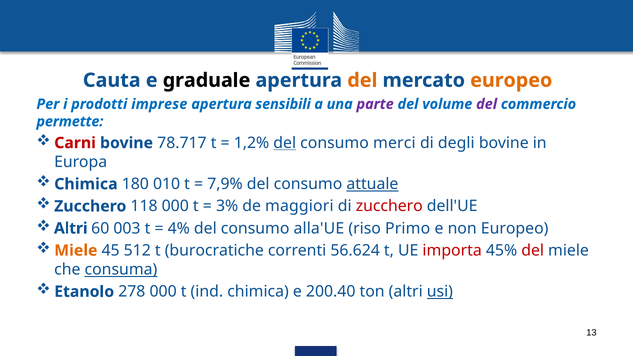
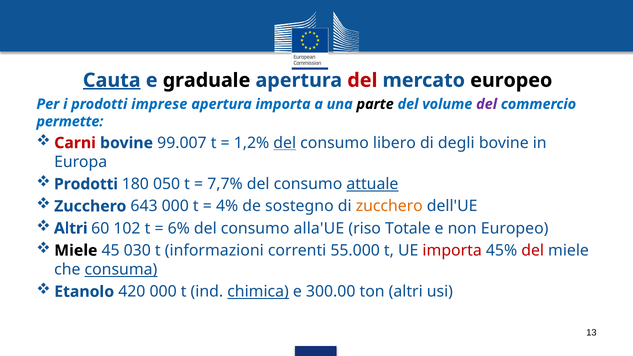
Cauta underline: none -> present (112, 80)
del colour: orange -> red (362, 80)
europeo colour: orange -> black (511, 80)
apertura sensibili: sensibili -> importa (283, 104)
parte colour: purple -> black (375, 104)
78.717: 78.717 -> 99.007 (182, 143)
merci: merci -> libero (394, 143)
Chimica: Chimica -> Prodotti (86, 184)
010: 010 -> 050 (167, 184)
7,9%: 7,9% -> 7,7% (225, 184)
118: 118 -> 643 (144, 206)
3%: 3% -> 4% (227, 206)
maggiori: maggiori -> sostegno (299, 206)
zucchero colour: red -> orange (389, 206)
003: 003 -> 102 (127, 228)
4%: 4% -> 6% (179, 228)
Primo: Primo -> Totale (408, 228)
Miele colour: orange -> black (76, 251)
512: 512 -> 030 (137, 251)
burocratiche: burocratiche -> informazioni (214, 251)
56.624: 56.624 -> 55.000 (355, 251)
278: 278 -> 420 (132, 292)
chimica underline: none -> present (258, 292)
200.40: 200.40 -> 300.00 (331, 292)
usi underline: present -> none (440, 292)
